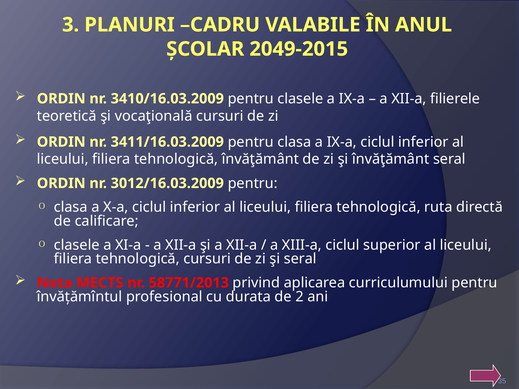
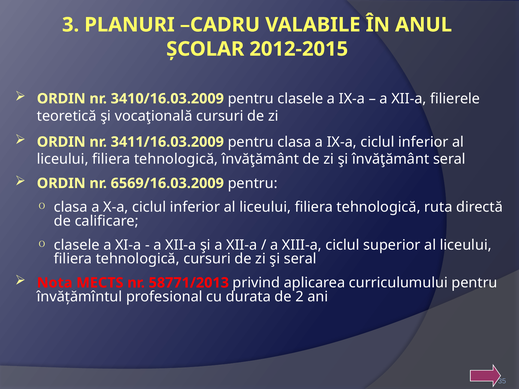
2049-2015: 2049-2015 -> 2012-2015 (299, 49)
3012/16.03.2009: 3012/16.03.2009 -> 6569/16.03.2009 (167, 183)
